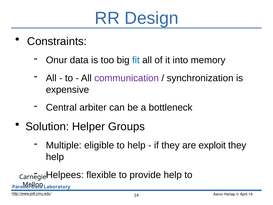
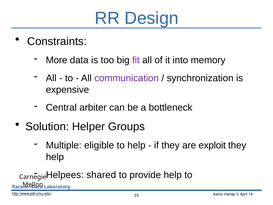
Onur: Onur -> More (57, 60)
fit colour: blue -> purple (136, 60)
flexible: flexible -> shared (101, 175)
